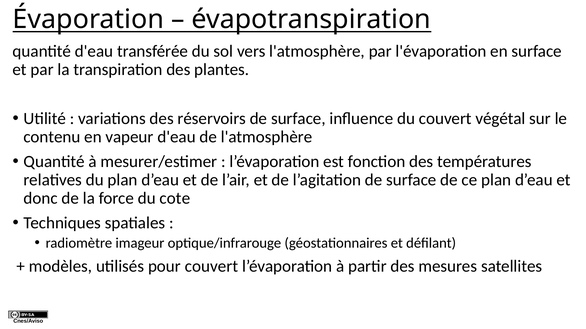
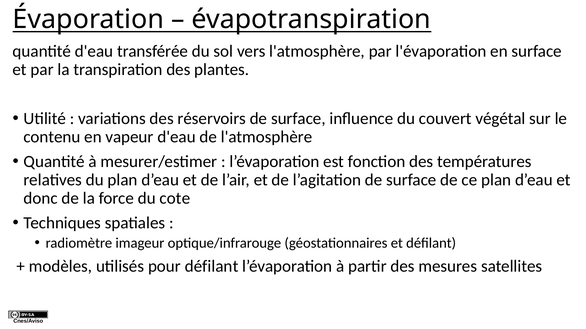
pour couvert: couvert -> défilant (212, 267)
